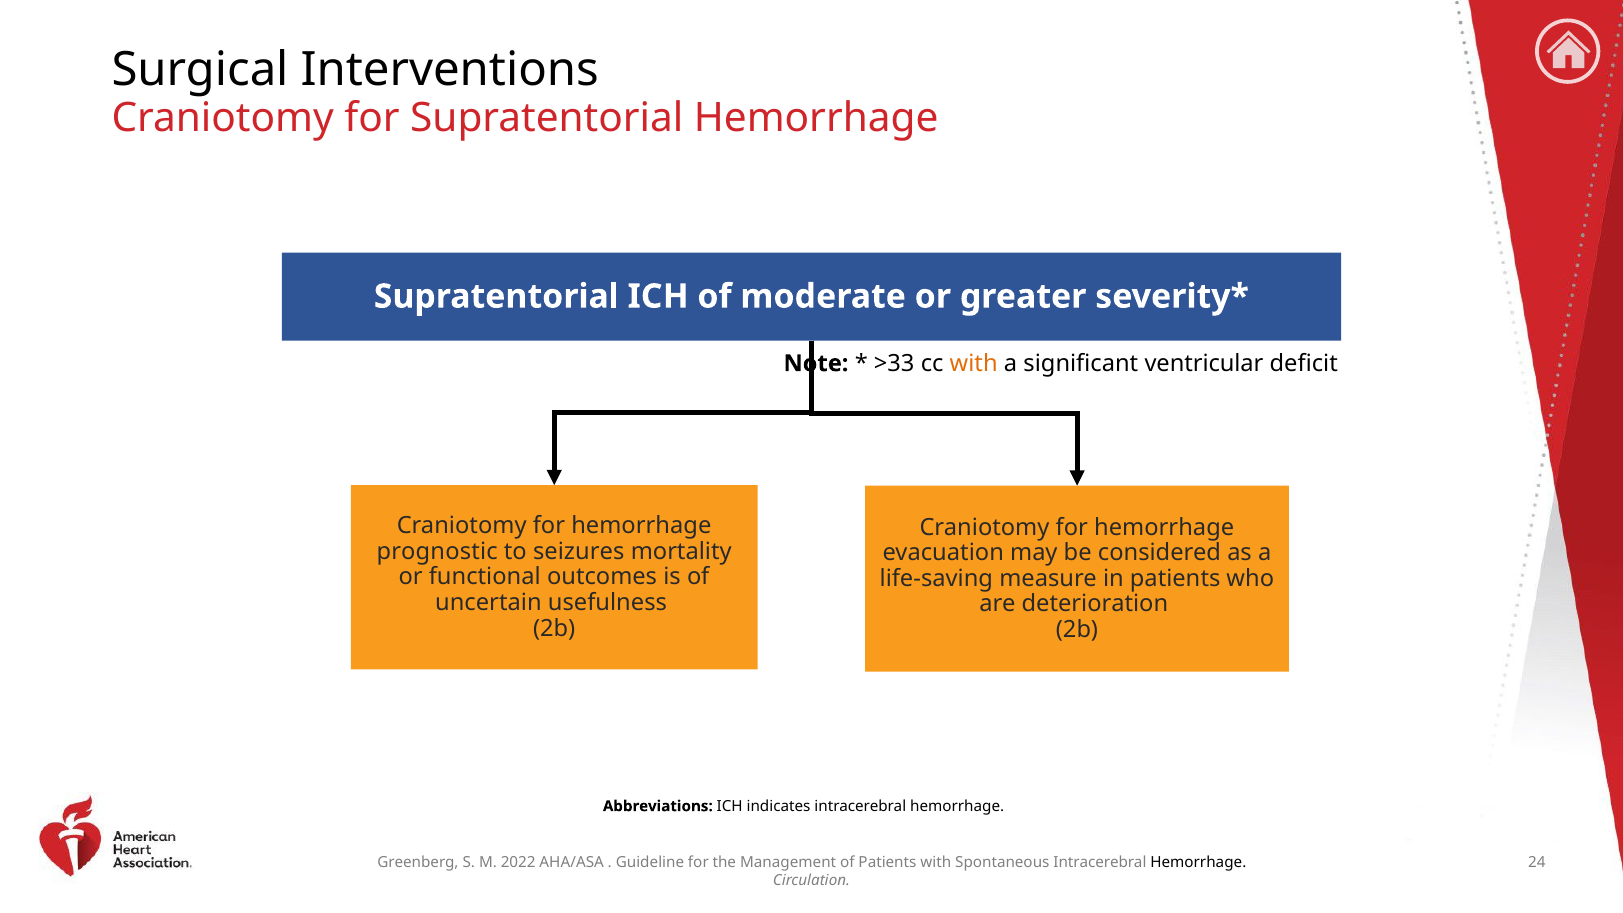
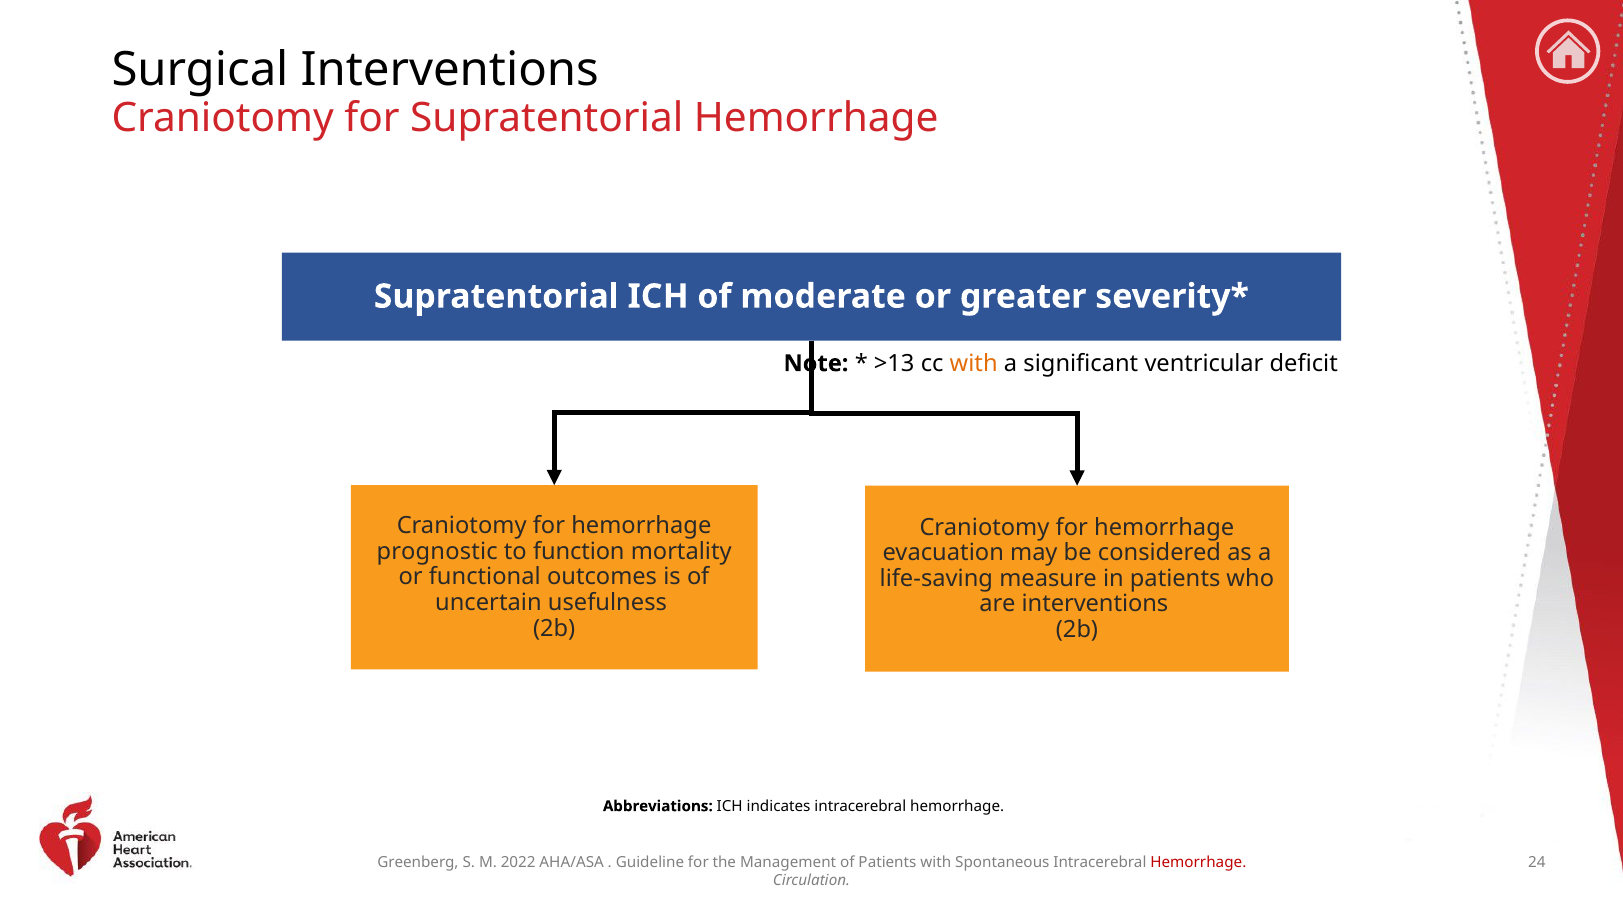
>33: >33 -> >13 (894, 363)
seizures: seizures -> function (579, 551)
are deterioration: deterioration -> interventions (1095, 604)
Hemorrhage colour: black -> red (1198, 862)
